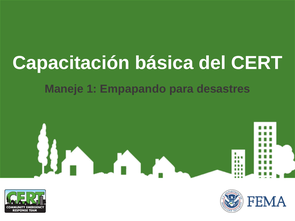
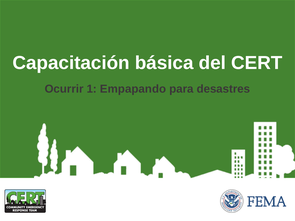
Maneje: Maneje -> Ocurrir (64, 89)
